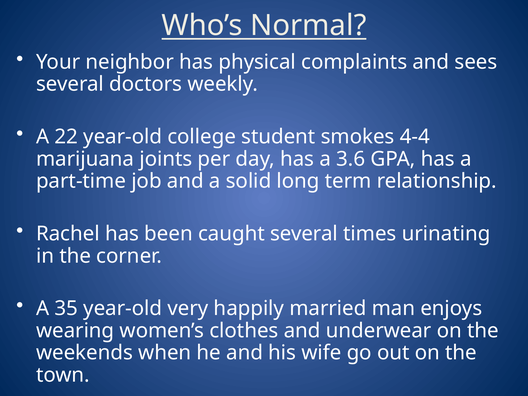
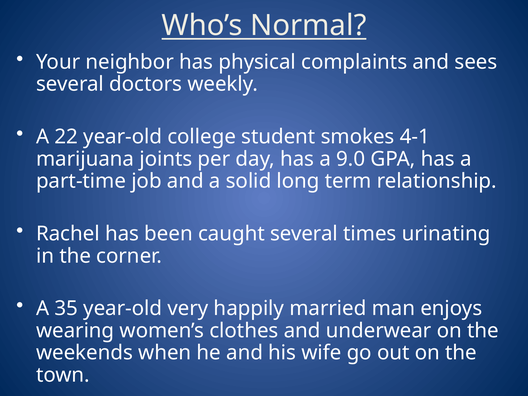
4-4: 4-4 -> 4-1 (415, 137)
3.6: 3.6 -> 9.0 (351, 159)
